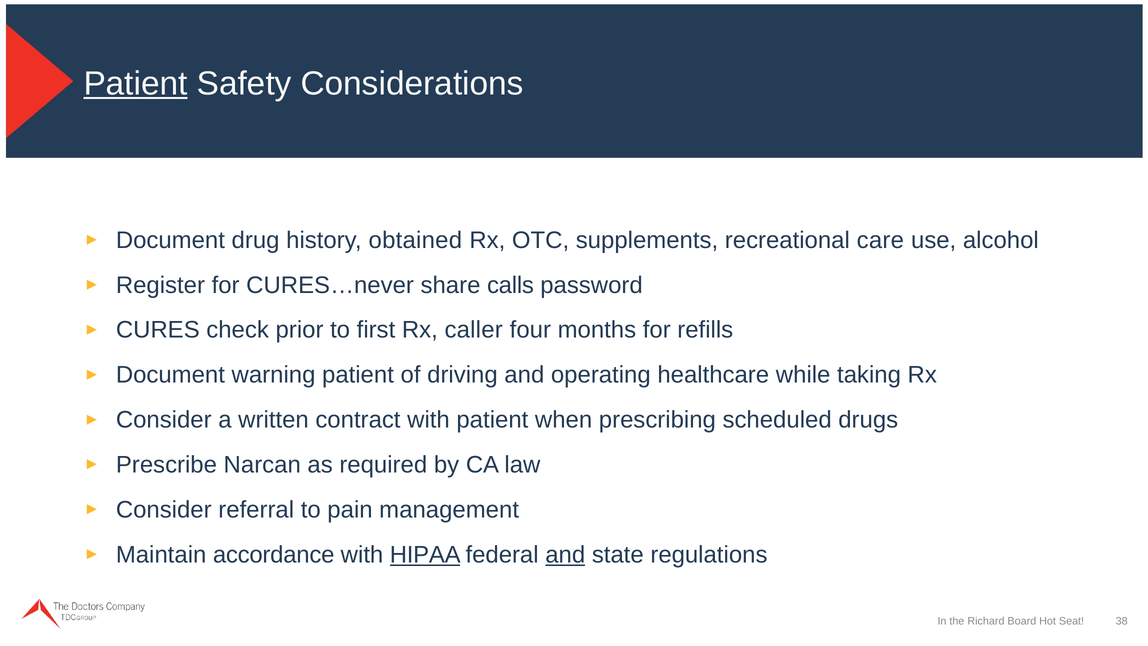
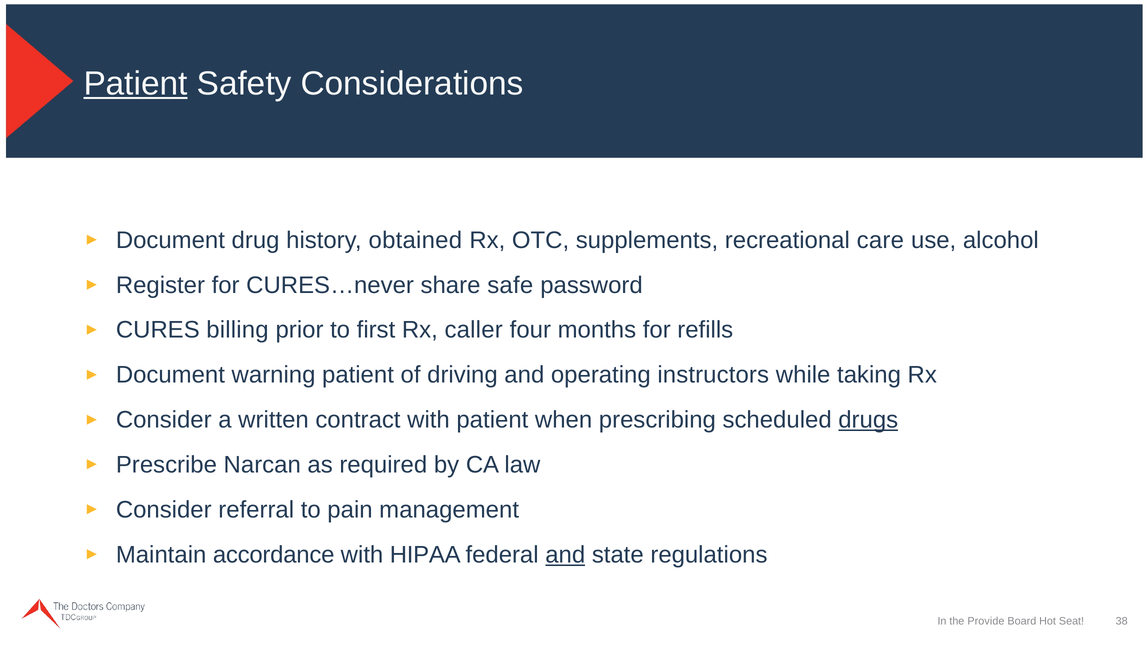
calls: calls -> safe (510, 285)
check: check -> billing (238, 330)
healthcare: healthcare -> instructors (713, 375)
drugs underline: none -> present (868, 420)
HIPAA underline: present -> none (425, 555)
Richard: Richard -> Provide (986, 621)
